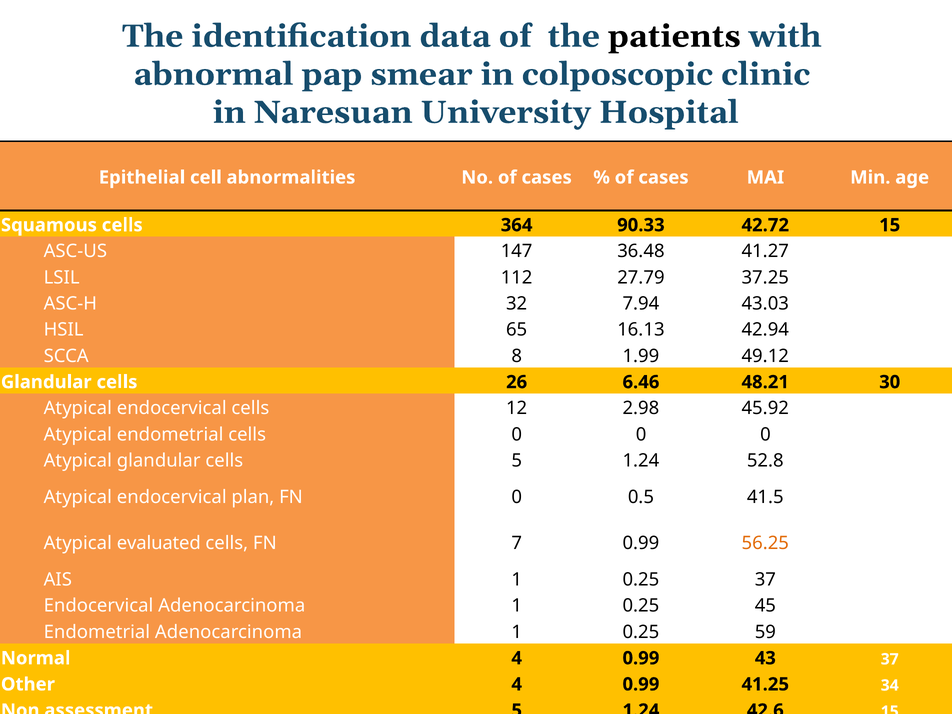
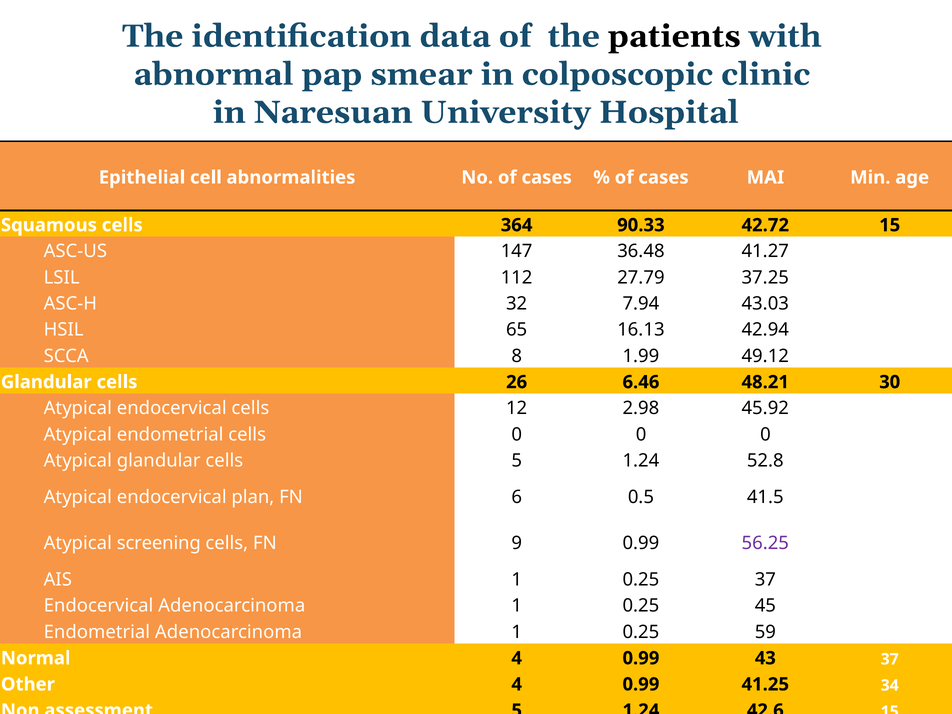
FN 0: 0 -> 6 (517, 497)
evaluated: evaluated -> screening (159, 543)
7: 7 -> 9 (517, 543)
56.25 colour: orange -> purple (765, 543)
